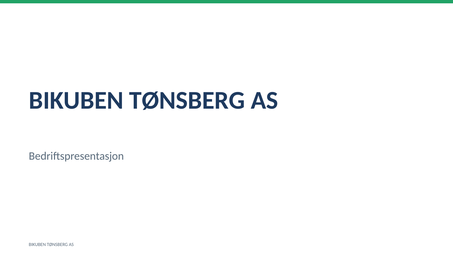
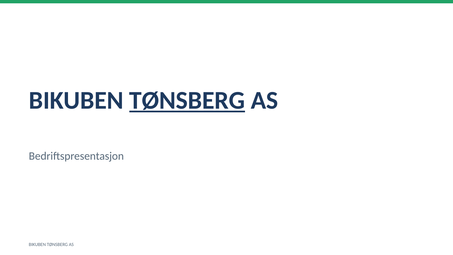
TØNSBERG underline: none -> present (187, 100)
